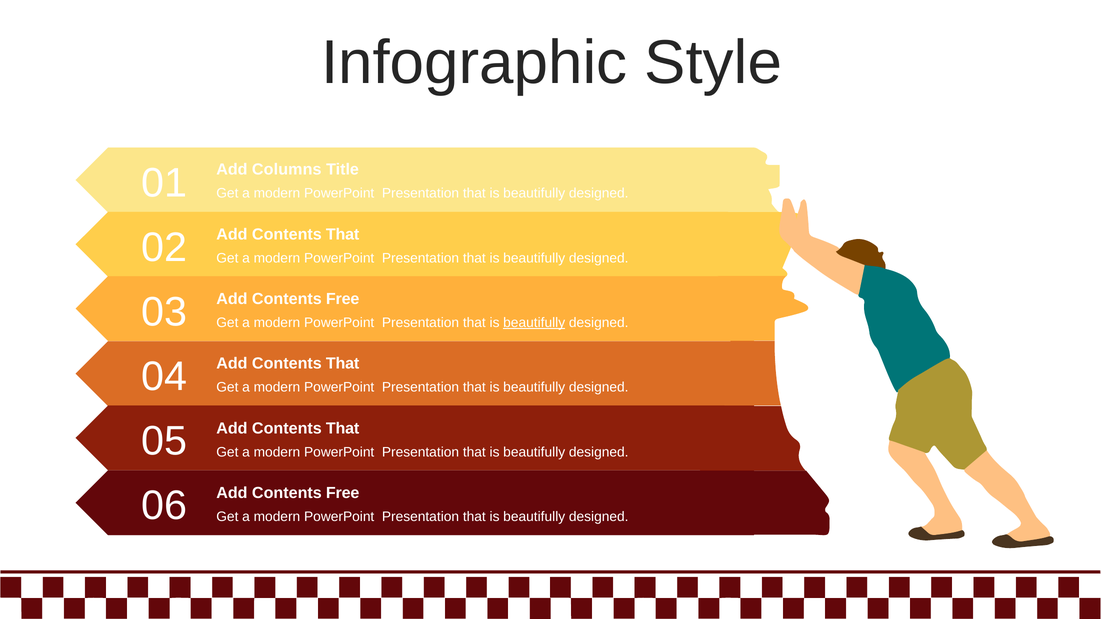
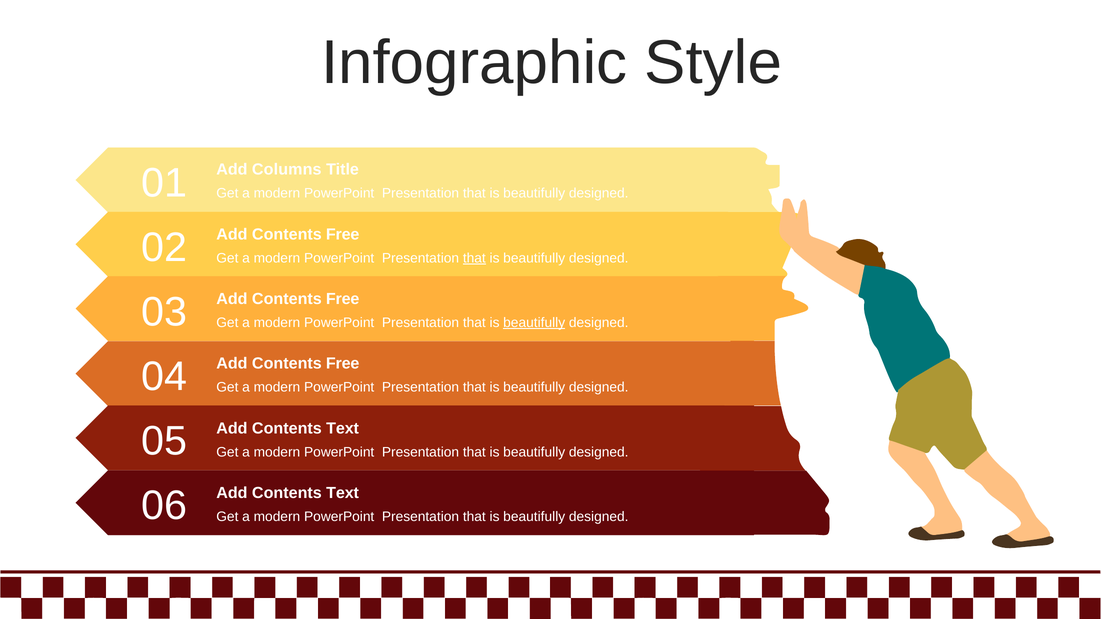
That: That -> Free (343, 234)
that underline: none -> present (474, 258)
That: That -> Free (343, 364)
That: That -> Text (343, 428)
Free: Free -> Text (343, 493)
